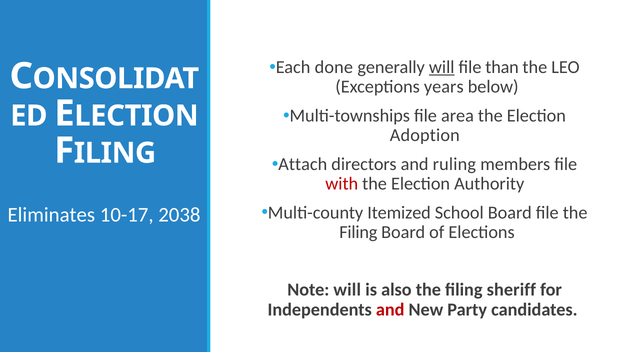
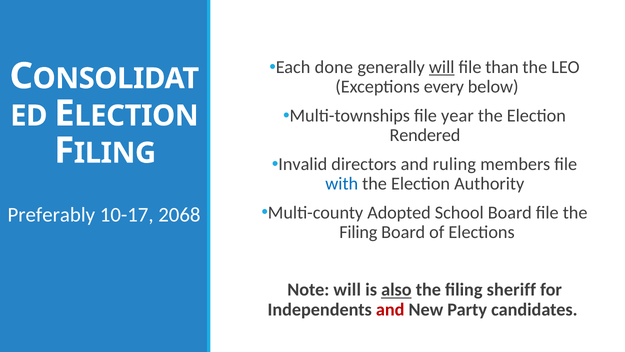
years: years -> every (444, 87)
area: area -> year (457, 116)
Adoption: Adoption -> Rendered (425, 135)
Attach: Attach -> Invalid (303, 164)
with colour: red -> blue (342, 184)
Itemized: Itemized -> Adopted (399, 212)
Eliminates: Eliminates -> Preferably (51, 215)
2038: 2038 -> 2068 (179, 215)
also underline: none -> present (396, 290)
